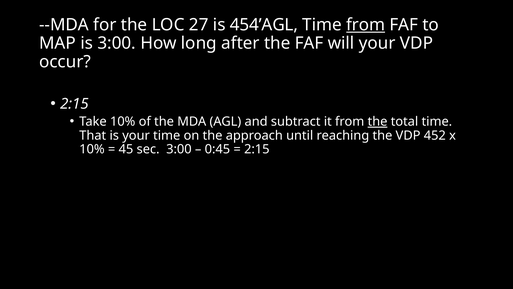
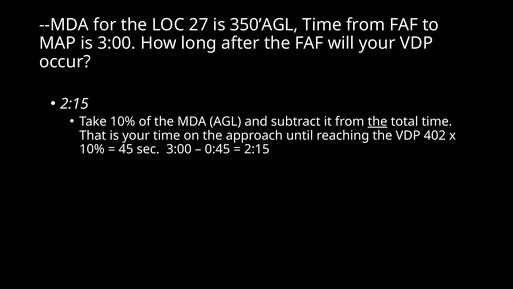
454’AGL: 454’AGL -> 350’AGL (264, 25)
from underline: present -> none (366, 25)
452: 452 -> 402 (435, 135)
